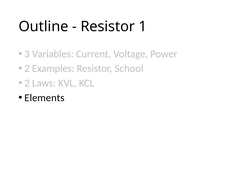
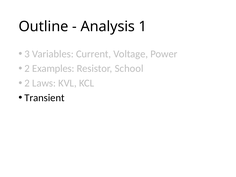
Resistor: Resistor -> Analysis (108, 26)
Elements: Elements -> Transient (45, 98)
